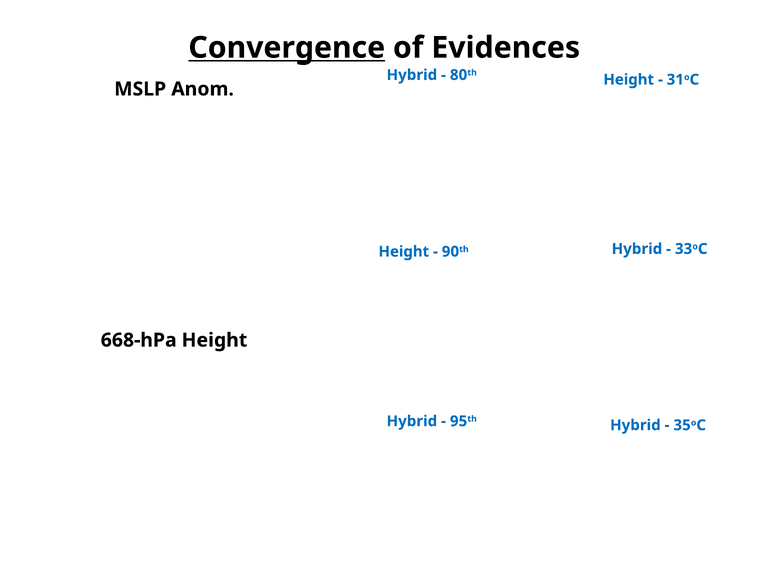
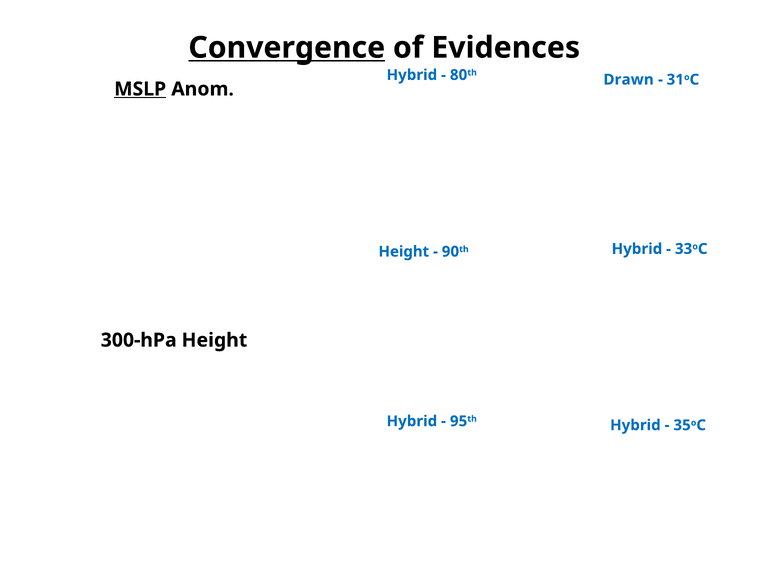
Height: Height -> Drawn (629, 80)
MSLP underline: none -> present (140, 89)
668-hPa: 668-hPa -> 300-hPa (139, 340)
